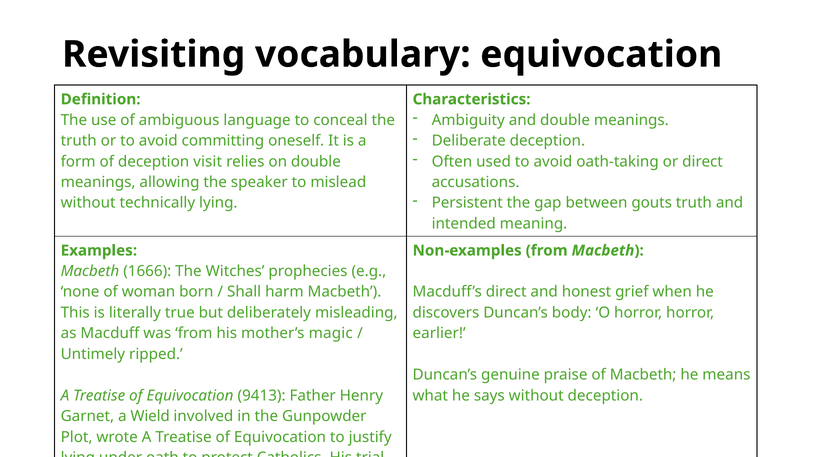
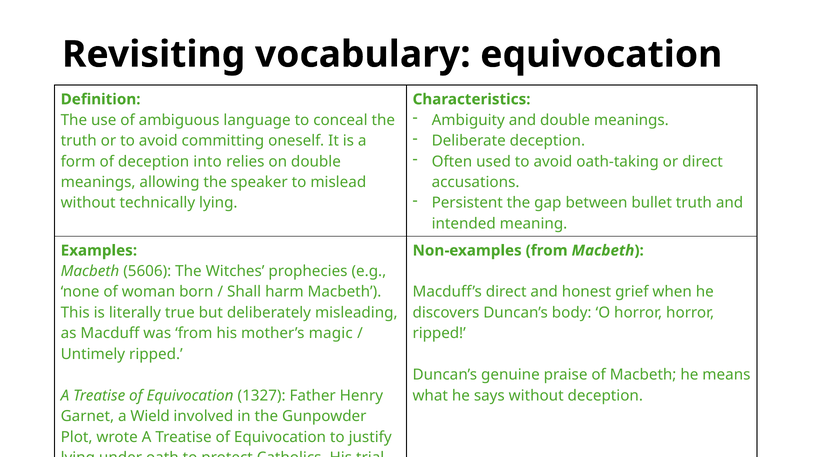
visit: visit -> into (208, 162)
gouts: gouts -> bullet (652, 203)
1666: 1666 -> 5606 (147, 271)
earlier: earlier -> ripped (439, 334)
9413: 9413 -> 1327 (262, 396)
